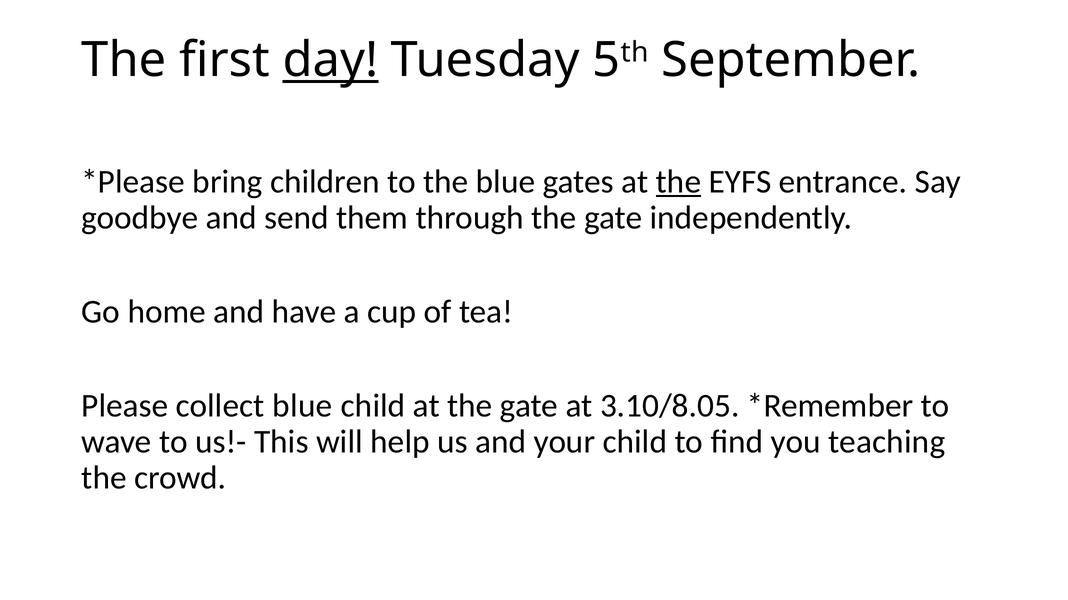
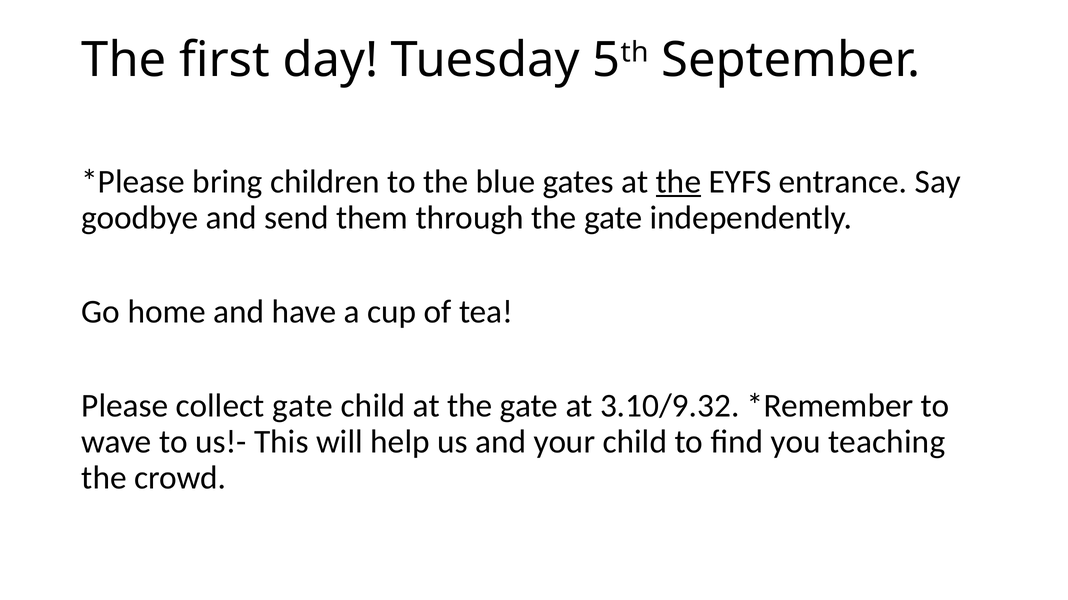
day underline: present -> none (330, 60)
collect blue: blue -> gate (302, 406)
3.10/8.05: 3.10/8.05 -> 3.10/9.32 (670, 406)
